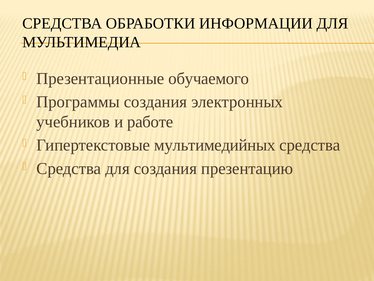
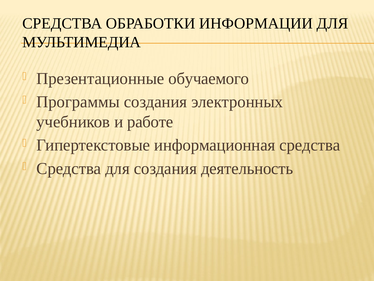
мультимедийных: мультимедийных -> инфоpмационная (215, 145)
презентацию: презентацию -> деятельность (247, 168)
